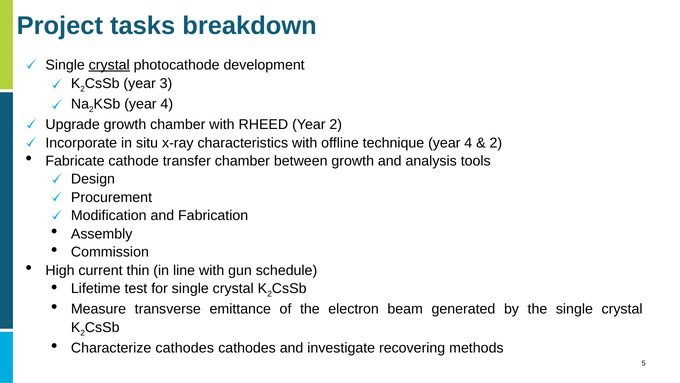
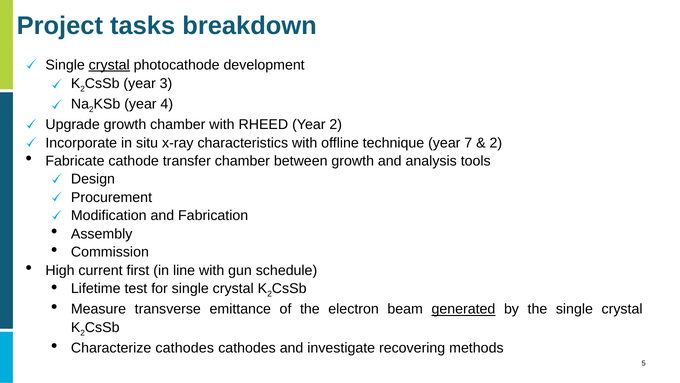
technique year 4: 4 -> 7 (468, 143)
thin: thin -> first (138, 270)
generated underline: none -> present (463, 309)
